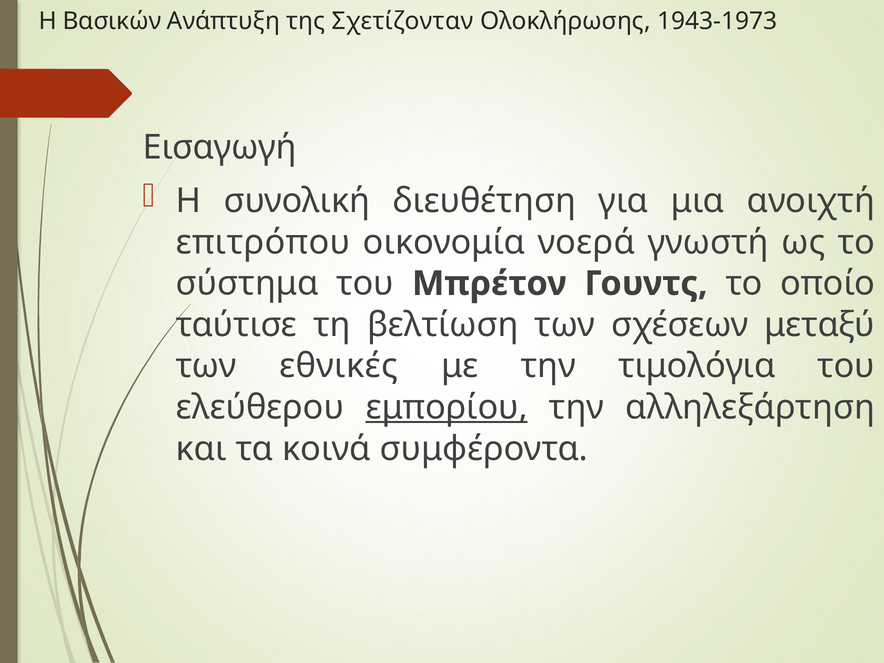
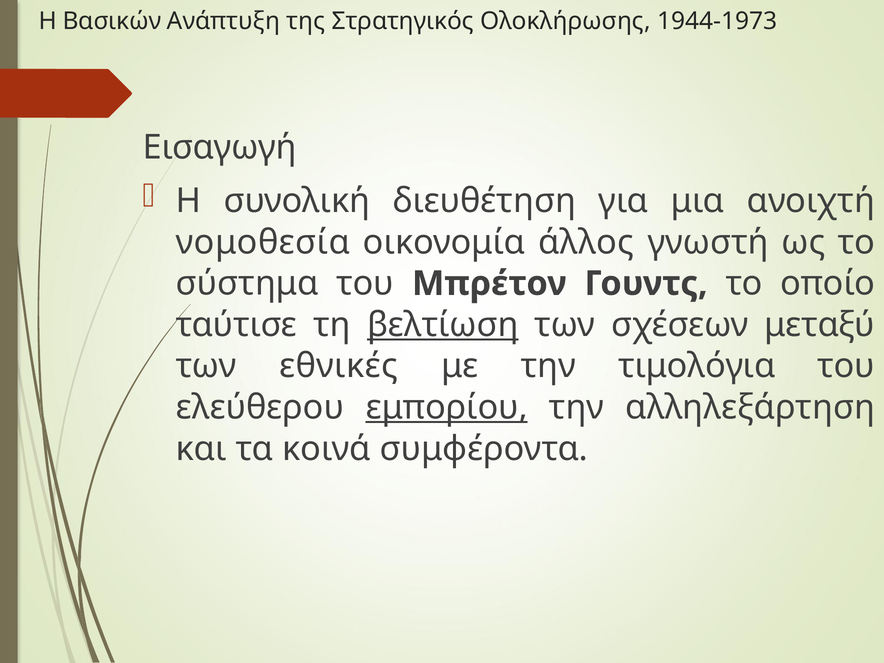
Σχετίζονταν: Σχετίζονταν -> Στρατηγικός (403, 21)
1943-1973: 1943-1973 -> 1944-1973 (717, 21)
επιτρόπου: επιτρόπου -> νομοθεσία (263, 242)
νοερά: νοερά -> άλλος (586, 242)
βελτίωση underline: none -> present (443, 325)
